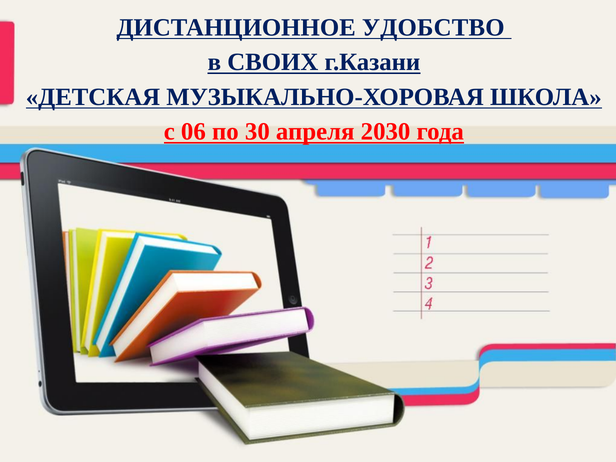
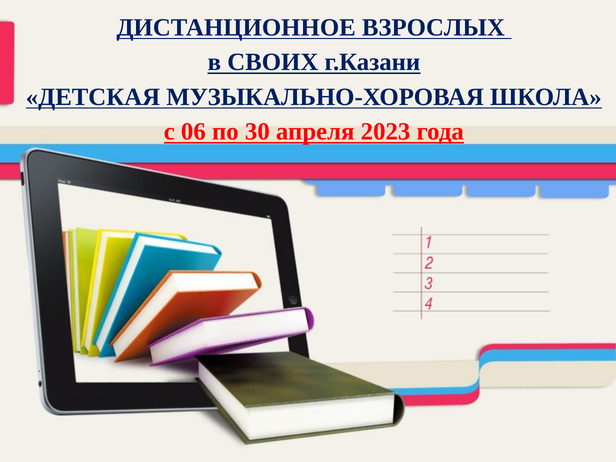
УДОБСТВО: УДОБСТВО -> ВЗРОСЛЫХ (433, 28)
2030: 2030 -> 2023 (386, 132)
